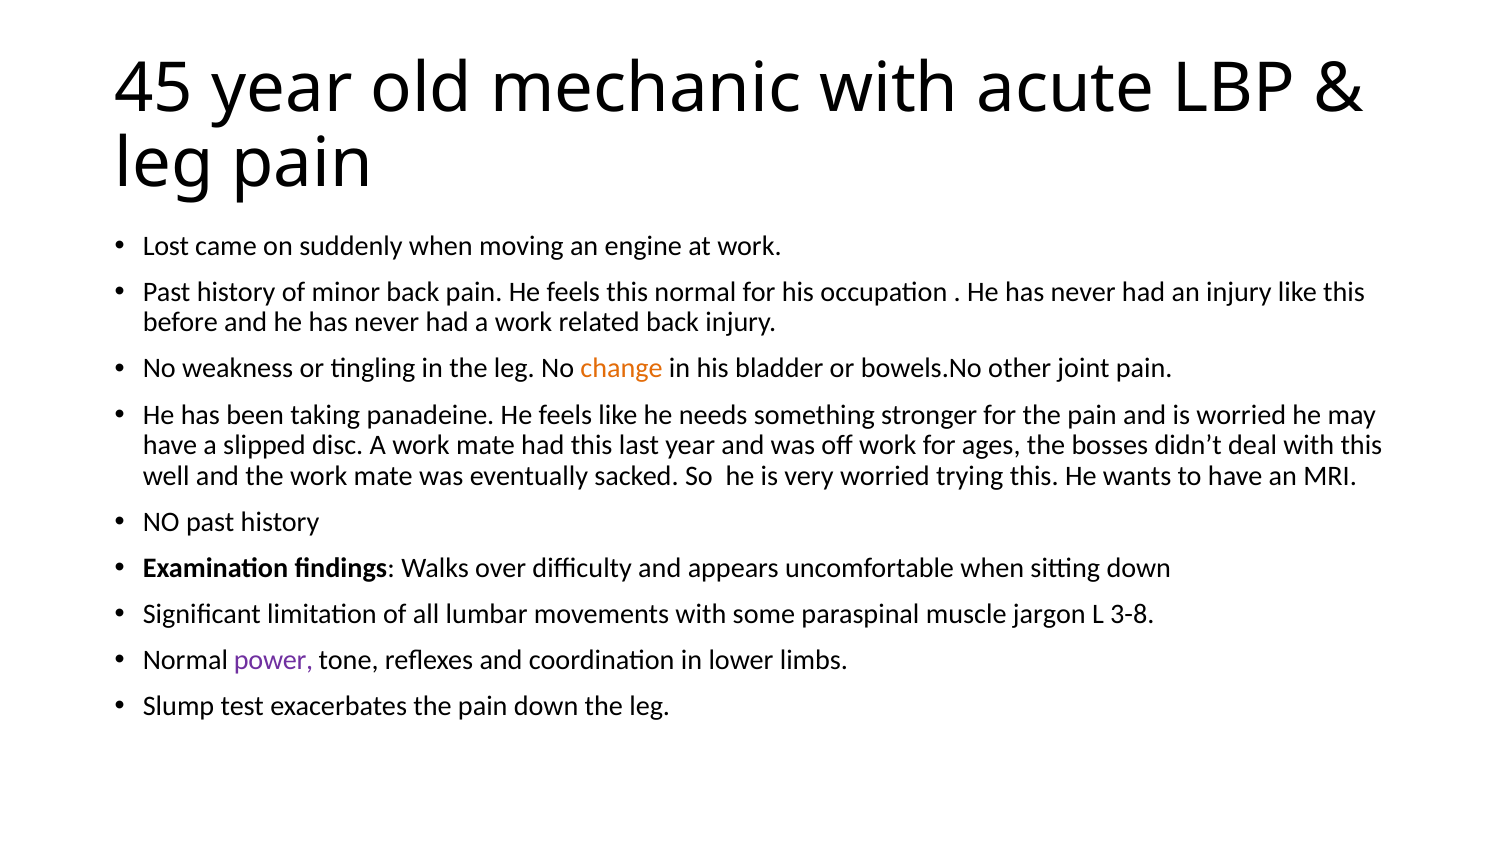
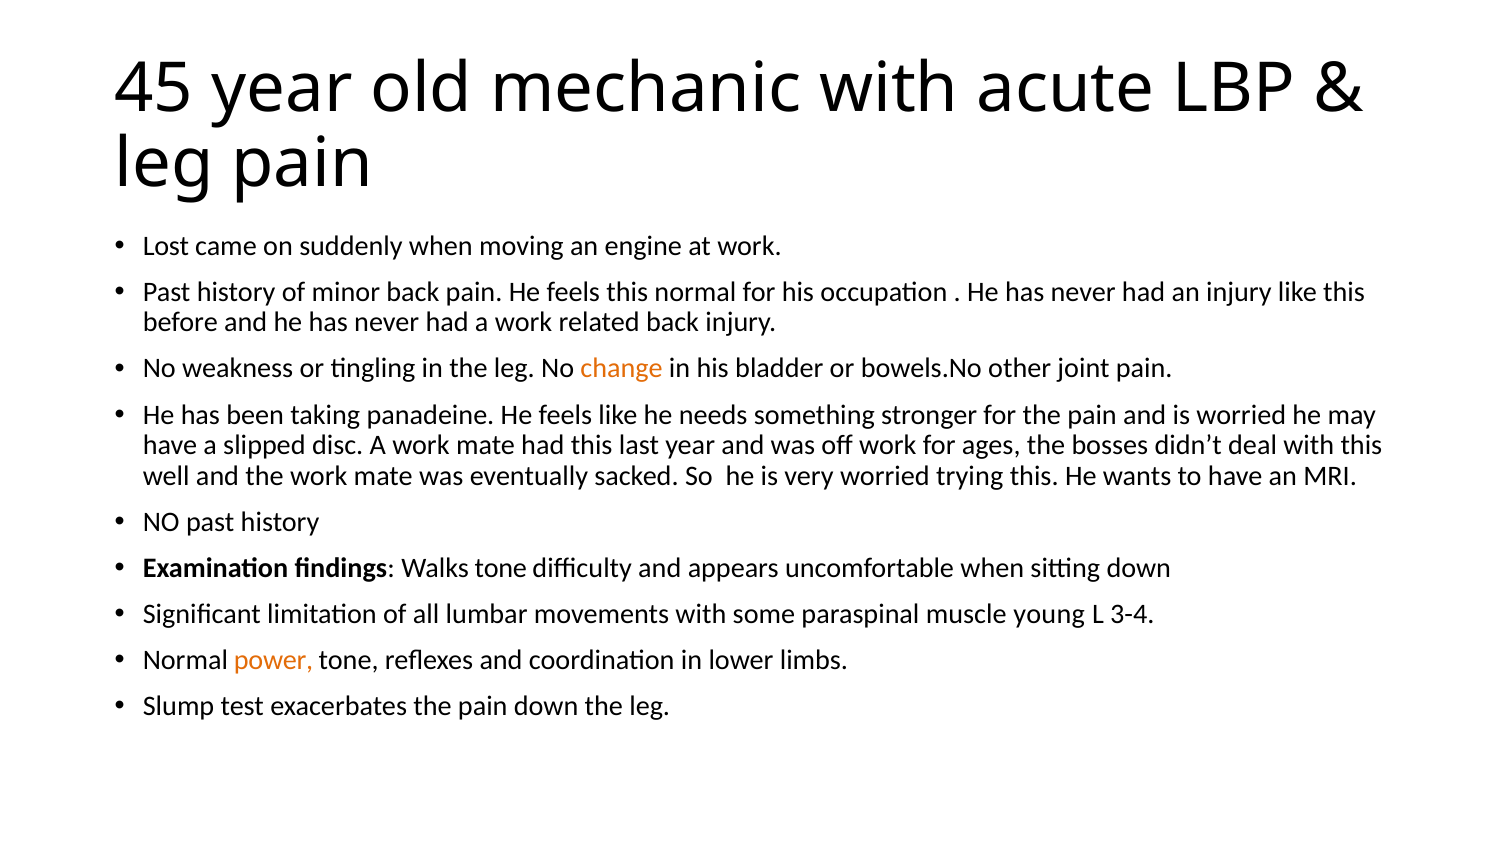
Walks over: over -> tone (501, 568)
jargon: jargon -> young (1049, 614)
3-8: 3-8 -> 3-4 (1132, 614)
power colour: purple -> orange (274, 660)
